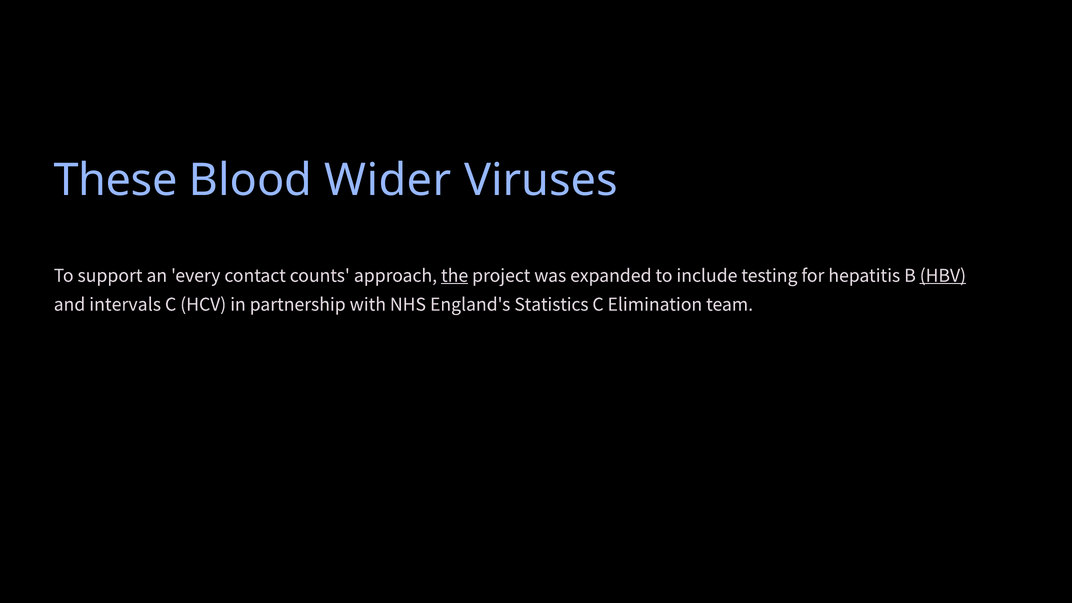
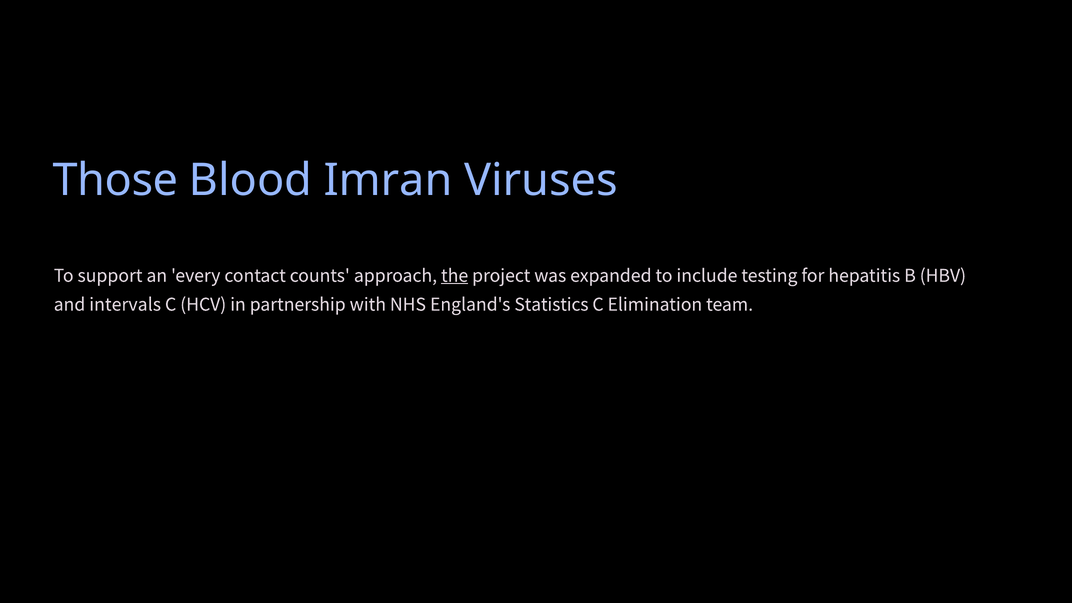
These: These -> Those (116, 180)
Wider: Wider -> Imran (388, 180)
HBV underline: present -> none (943, 276)
